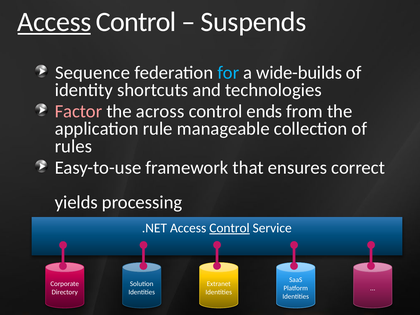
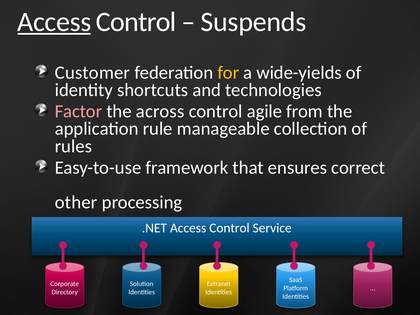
Sequence: Sequence -> Customer (93, 73)
for colour: light blue -> yellow (228, 73)
wide-builds: wide-builds -> wide-yields (299, 73)
ends: ends -> agile (264, 111)
yields: yields -> other (76, 202)
Control underline: present -> none (229, 228)
